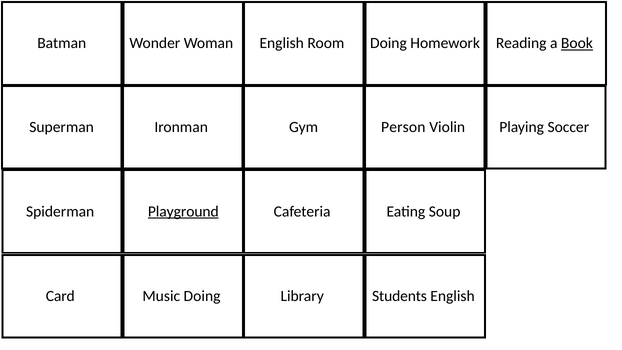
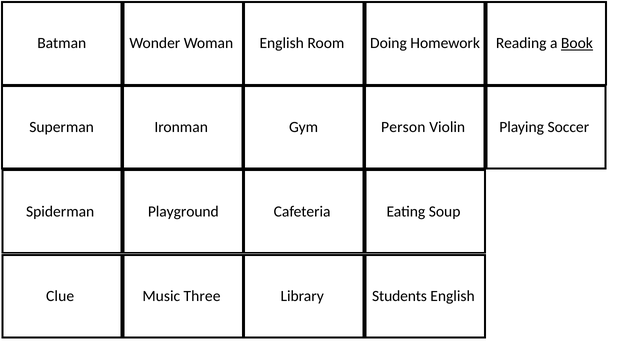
Playground underline: present -> none (183, 211)
Card: Card -> Clue (60, 296)
Music Doing: Doing -> Three (202, 296)
